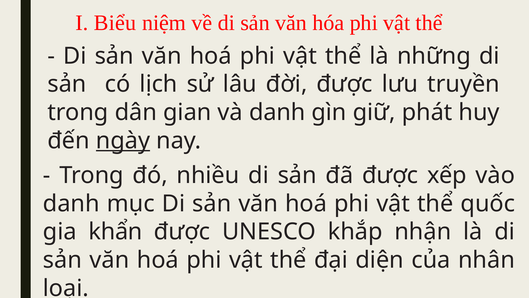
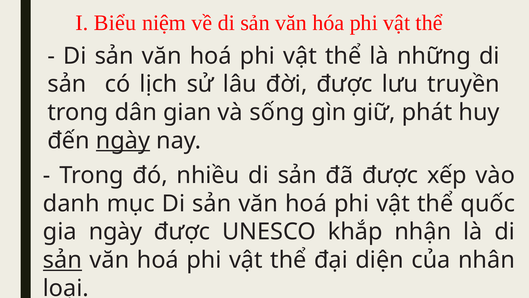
và danh: danh -> sống (277, 112)
gia khẩn: khẩn -> ngày (115, 232)
sản underline: none -> present (62, 260)
